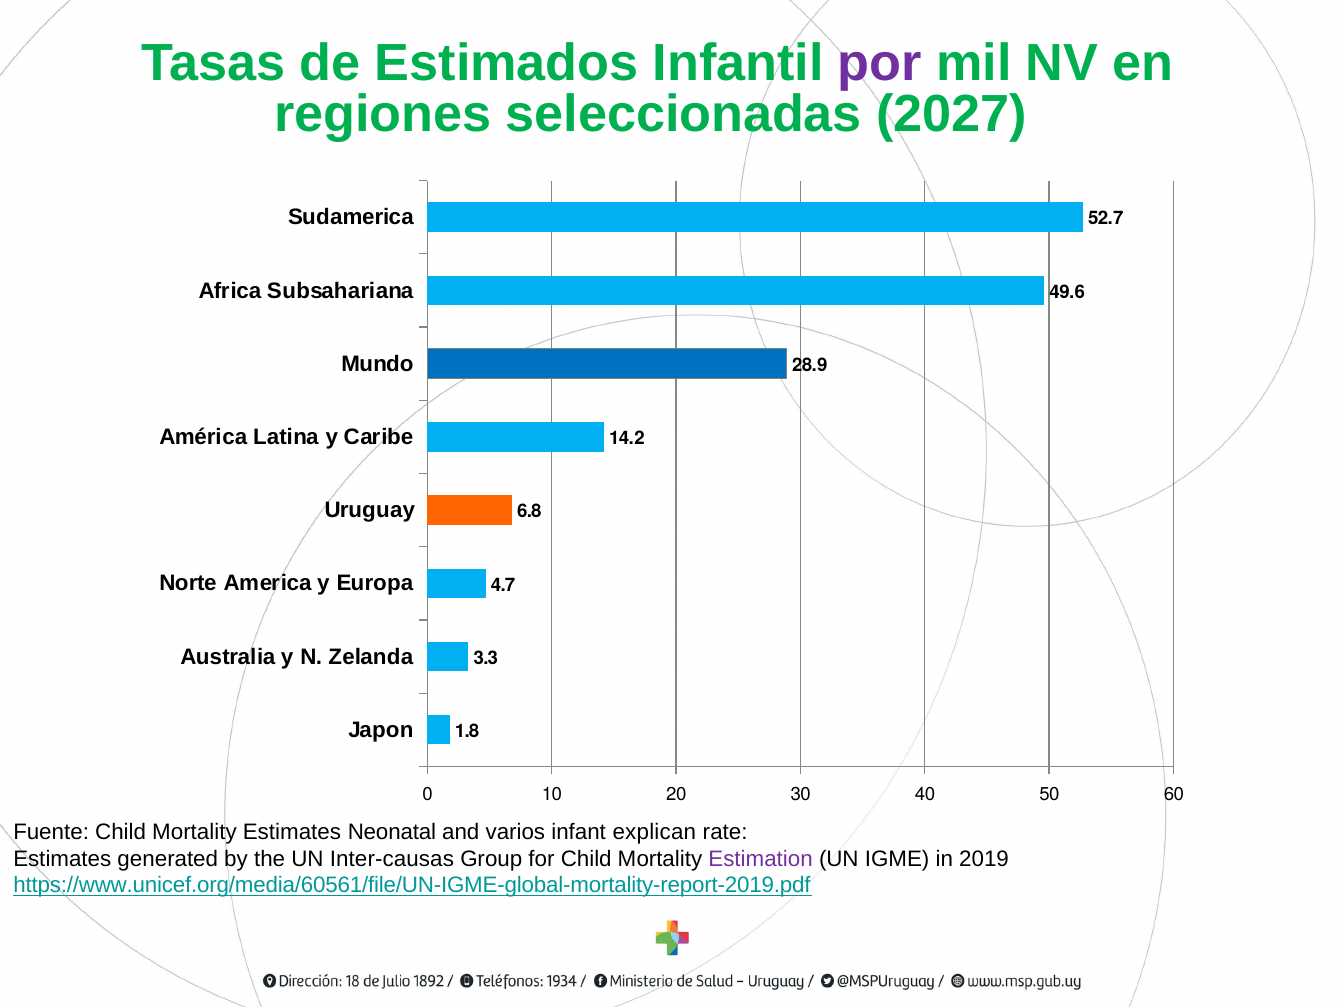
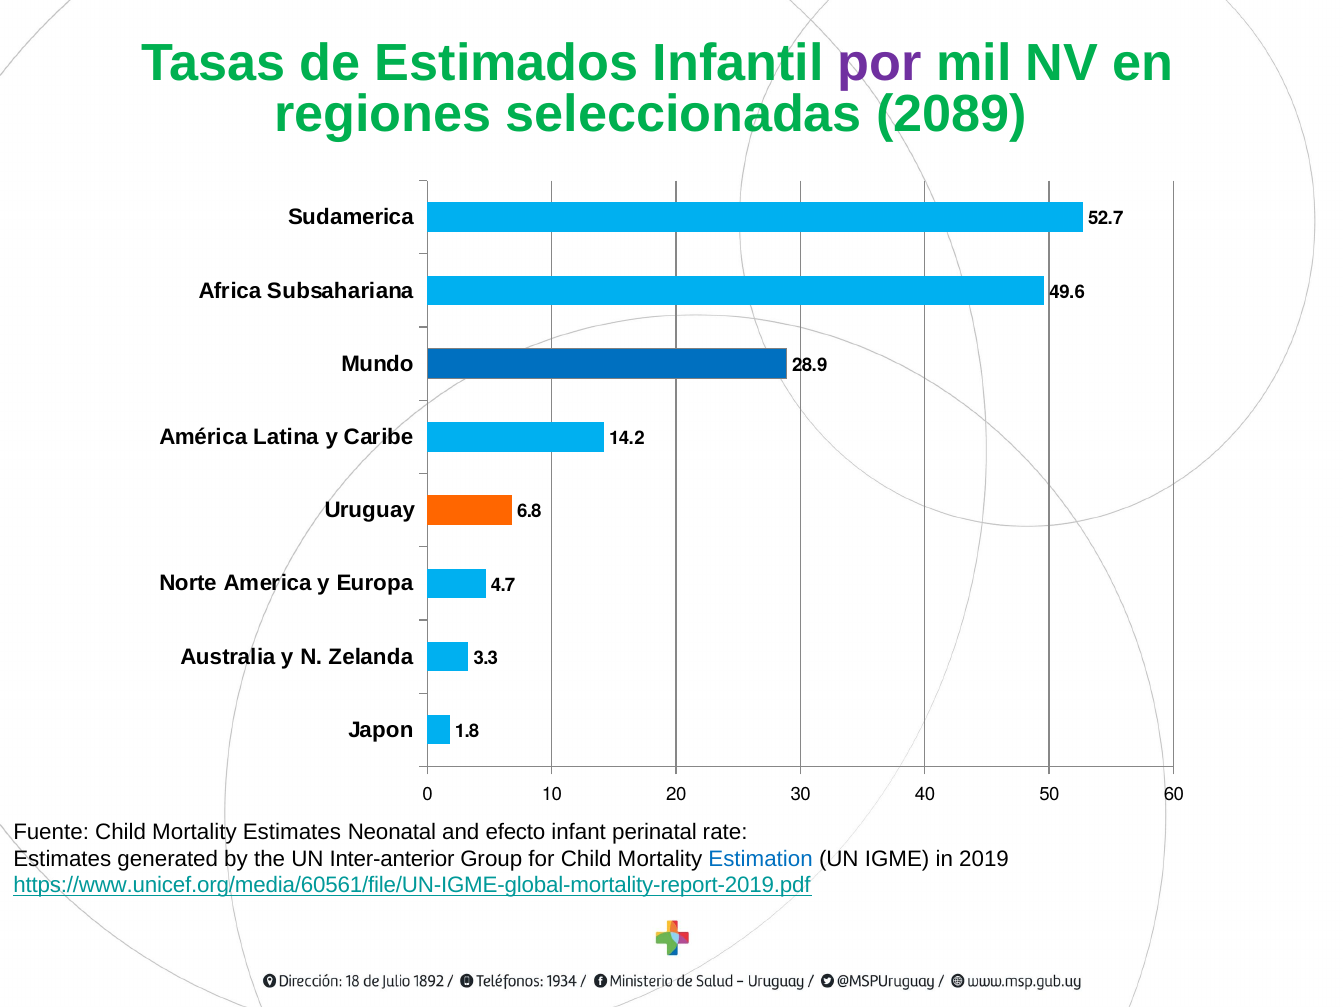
2027: 2027 -> 2089 (952, 114)
varios: varios -> efecto (515, 832)
explican: explican -> perinatal (655, 832)
Inter-causas: Inter-causas -> Inter-anterior (392, 859)
Estimation colour: purple -> blue (761, 859)
